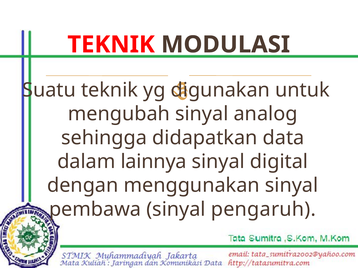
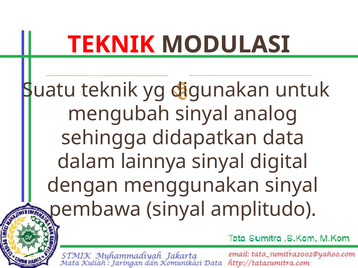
pengaruh: pengaruh -> amplitudo (264, 210)
